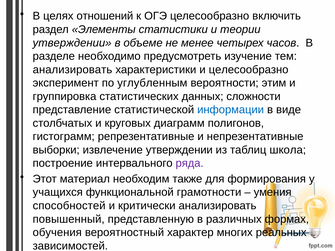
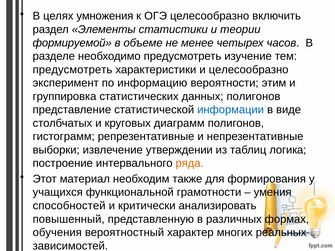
отношений: отношений -> умножения (105, 16)
утверждении: утверждении -> формируемой (72, 43)
анализировать: анализировать -> предусмотреть (72, 70)
углубленным: углубленным -> информацию (152, 83)
данных сложности: сложности -> полигонов (253, 96)
школа: школа -> логика (288, 150)
ряда colour: purple -> orange (190, 163)
